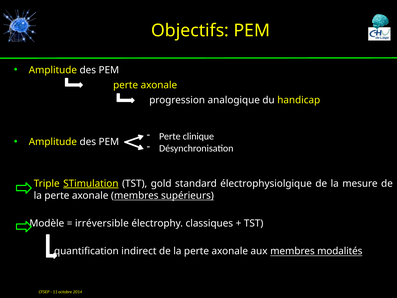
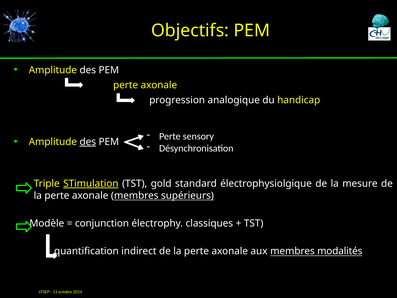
clinique: clinique -> sensory (198, 136)
des underline: none -> present (88, 142)
irréversible: irréversible -> conjunction (102, 223)
